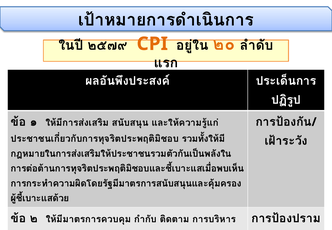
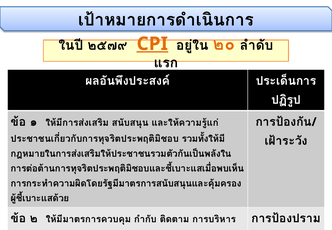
CPI underline: none -> present (152, 44)
